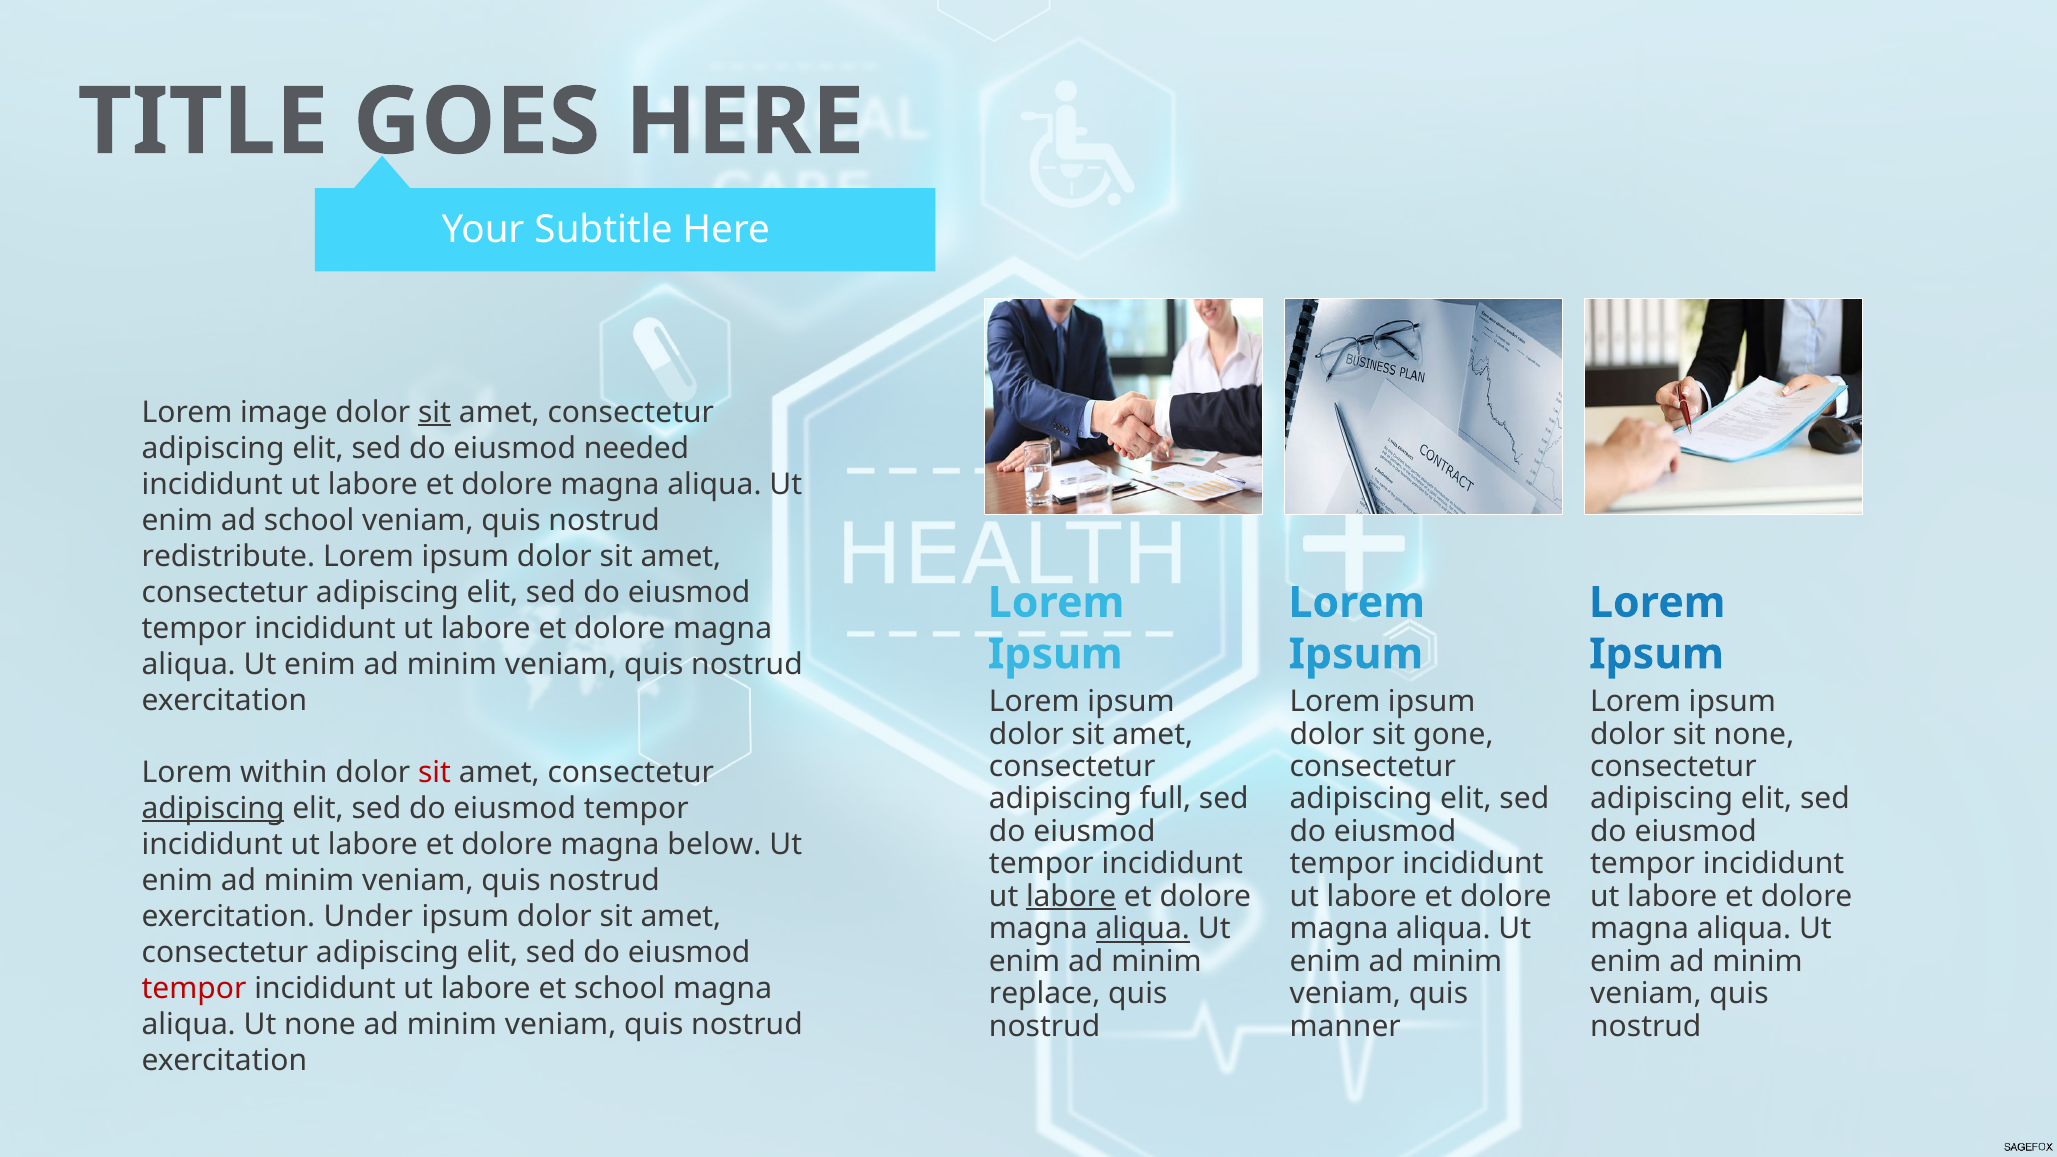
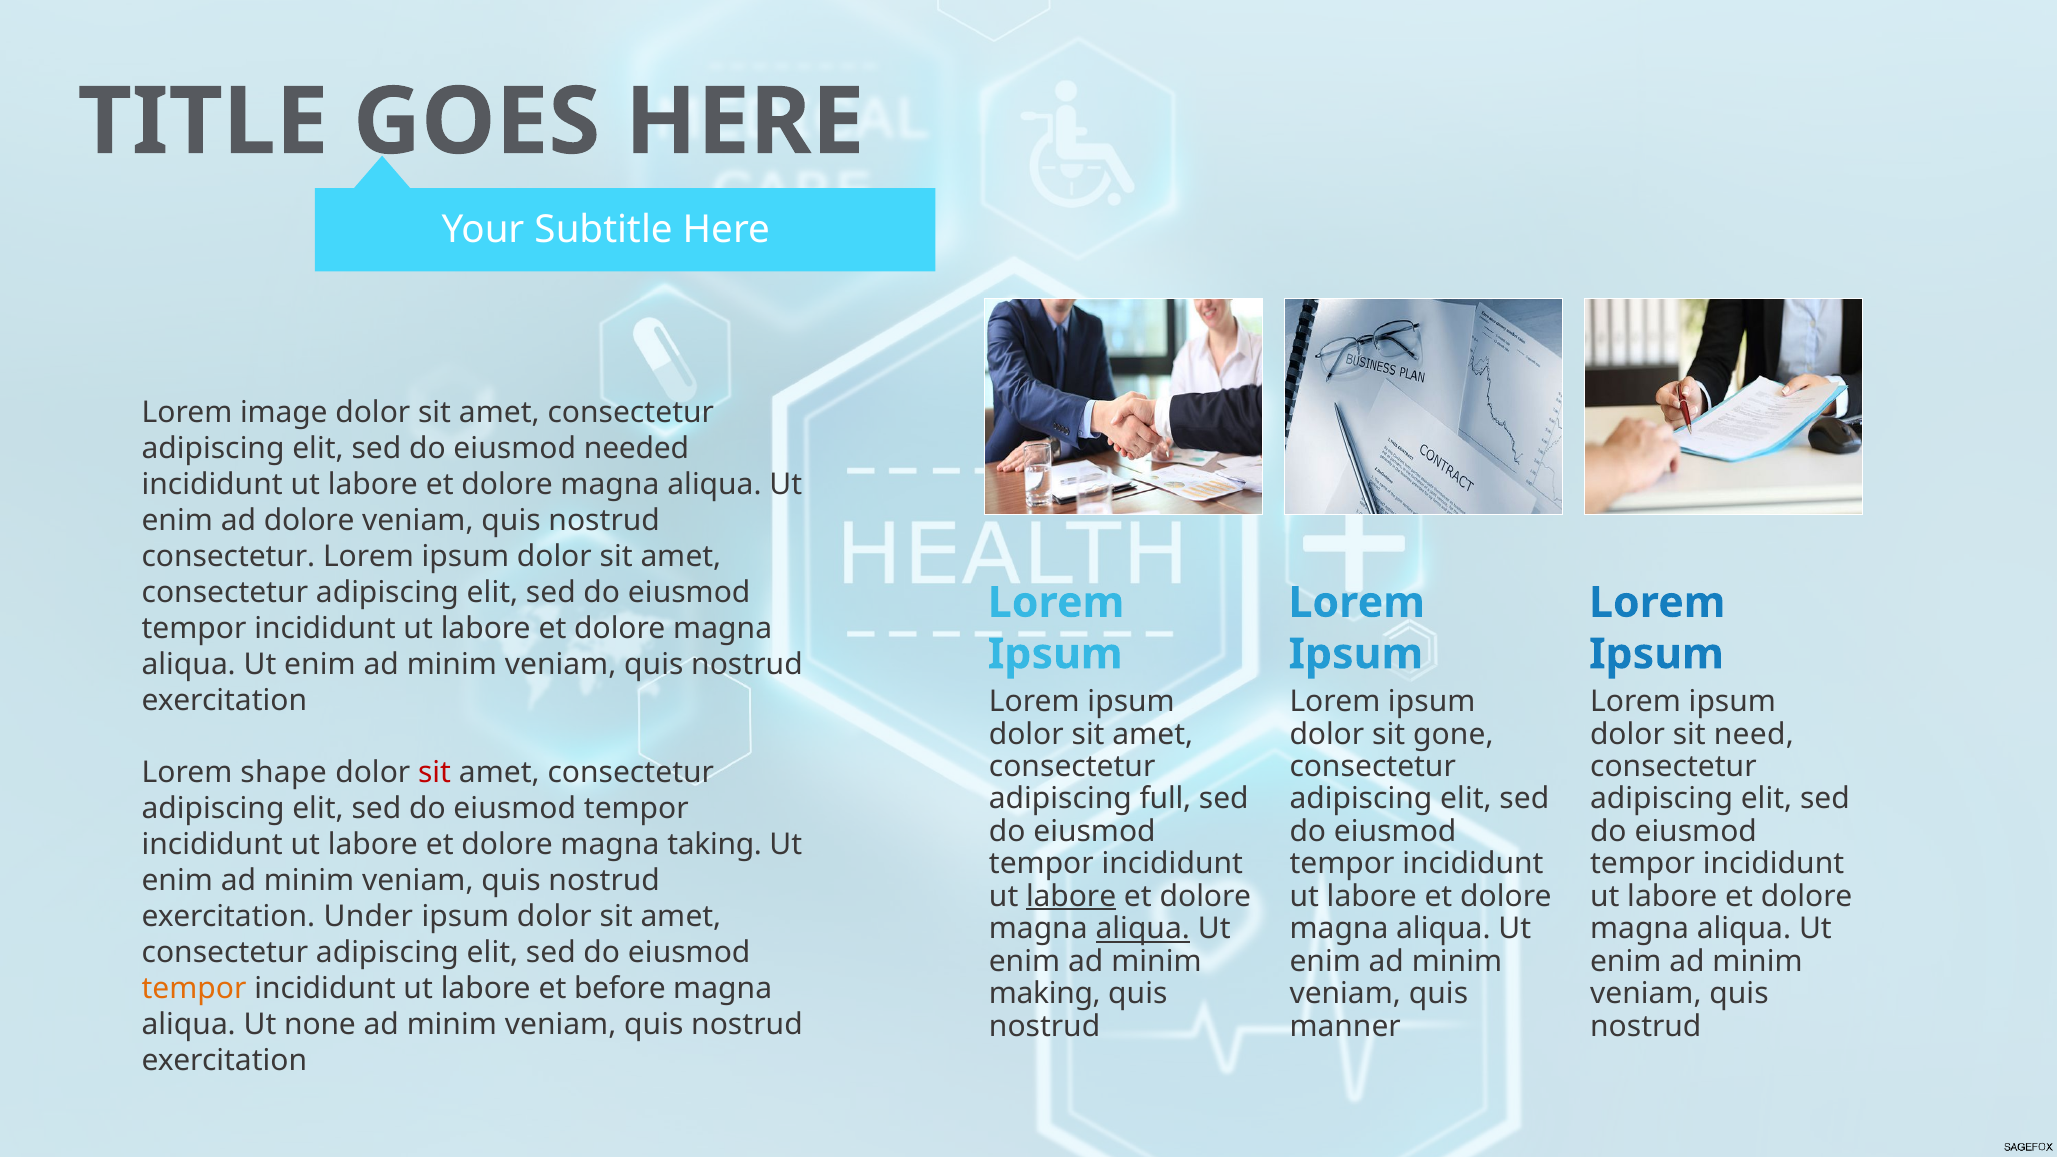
sit underline: present -> none (434, 412)
ad school: school -> dolore (309, 520)
redistribute: redistribute -> consectetur (228, 556)
sit none: none -> need (1754, 734)
within: within -> shape (284, 772)
adipiscing underline: present -> none (213, 808)
below: below -> taking (715, 844)
tempor colour: red -> orange (194, 988)
et school: school -> before (620, 988)
replace: replace -> making (1045, 994)
